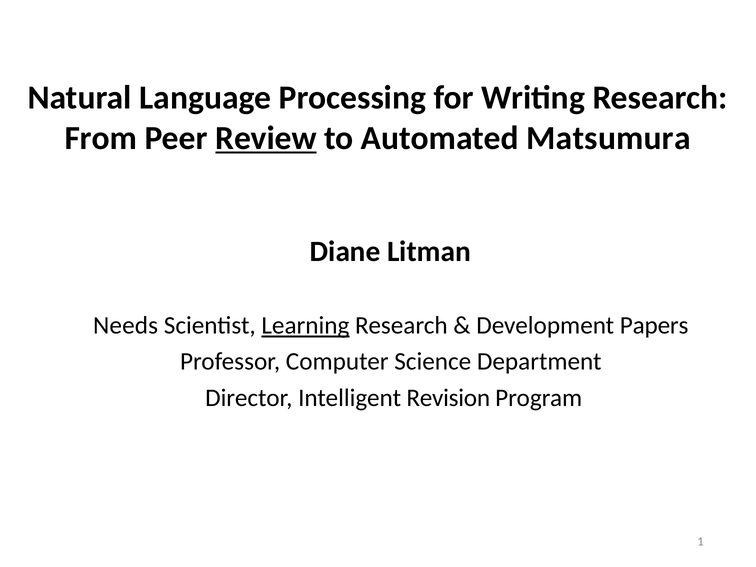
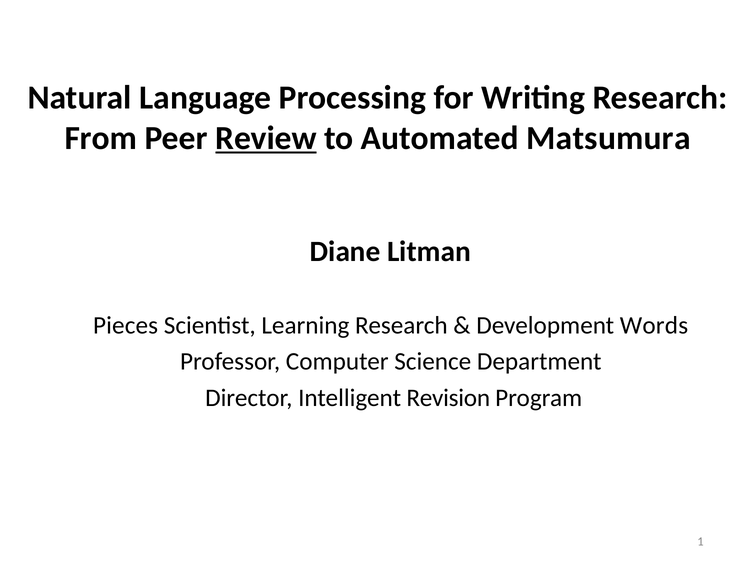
Needs: Needs -> Pieces (126, 326)
Learning underline: present -> none (305, 326)
Papers: Papers -> Words (654, 326)
